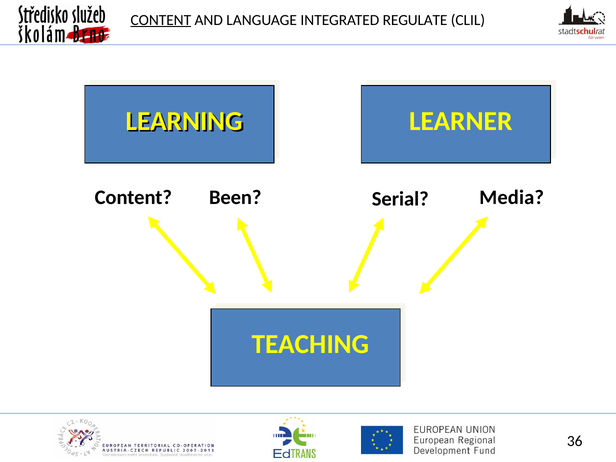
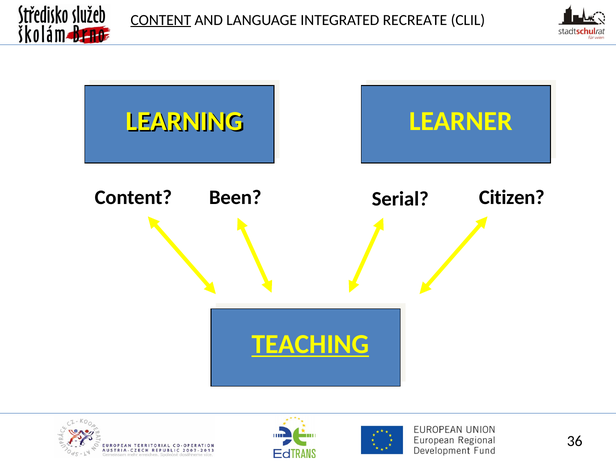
REGULATE: REGULATE -> RECREATE (415, 20)
Media: Media -> Citizen (512, 198)
TEACHING underline: none -> present (310, 344)
